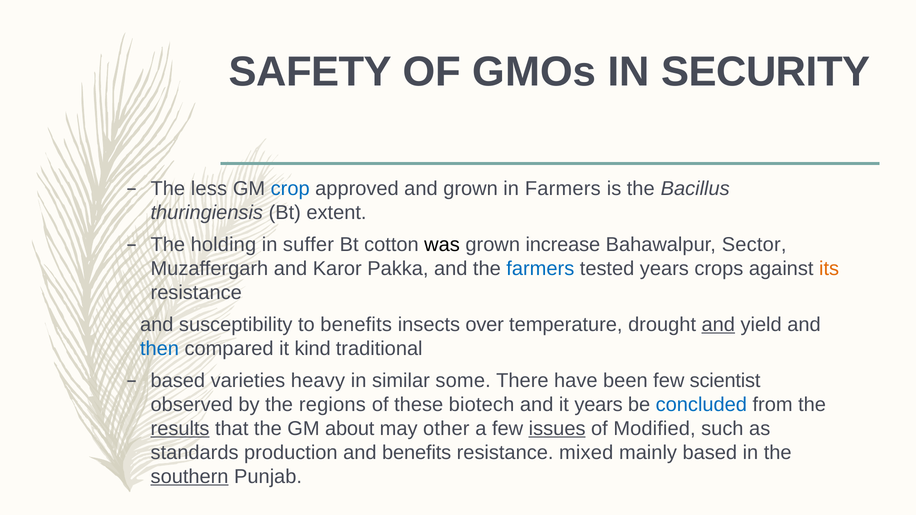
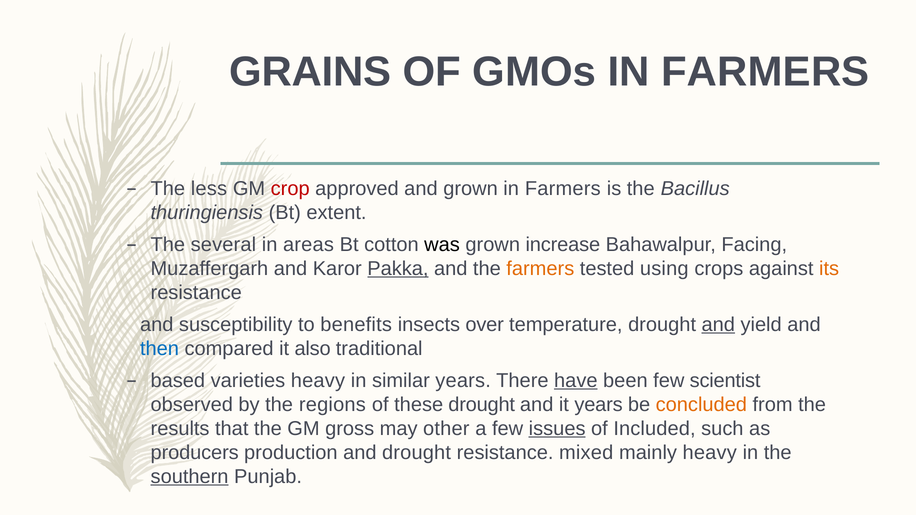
SAFETY: SAFETY -> GRAINS (310, 72)
GMOs IN SECURITY: SECURITY -> FARMERS (765, 72)
crop colour: blue -> red (290, 189)
holding: holding -> several (223, 245)
suffer: suffer -> areas (308, 245)
Sector: Sector -> Facing (754, 245)
Pakka underline: none -> present (398, 269)
farmers colour: blue -> orange (540, 269)
tested years: years -> using (664, 269)
kind: kind -> also (313, 349)
similar some: some -> years (463, 381)
have underline: none -> present (576, 381)
these biotech: biotech -> drought (482, 405)
concluded colour: blue -> orange (701, 405)
results underline: present -> none (180, 429)
about: about -> gross (350, 429)
Modified: Modified -> Included (654, 429)
standards: standards -> producers (195, 453)
and benefits: benefits -> drought (417, 453)
mainly based: based -> heavy (710, 453)
